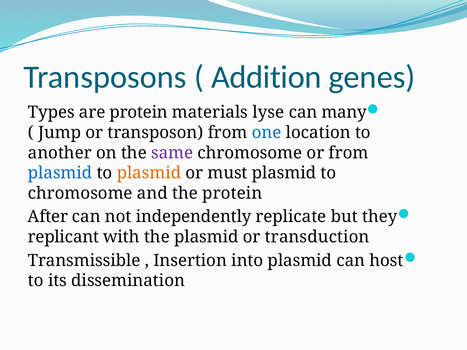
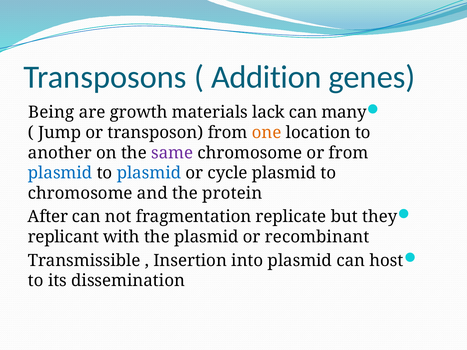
Types: Types -> Being (51, 112)
are protein: protein -> growth (139, 112)
lyse: lyse -> lack (268, 112)
one colour: blue -> orange (267, 133)
plasmid colour: orange -> blue (149, 173)
must: must -> cycle (228, 173)
independently: independently -> fragmentation (194, 217)
transduction: transduction -> recombinant (317, 237)
